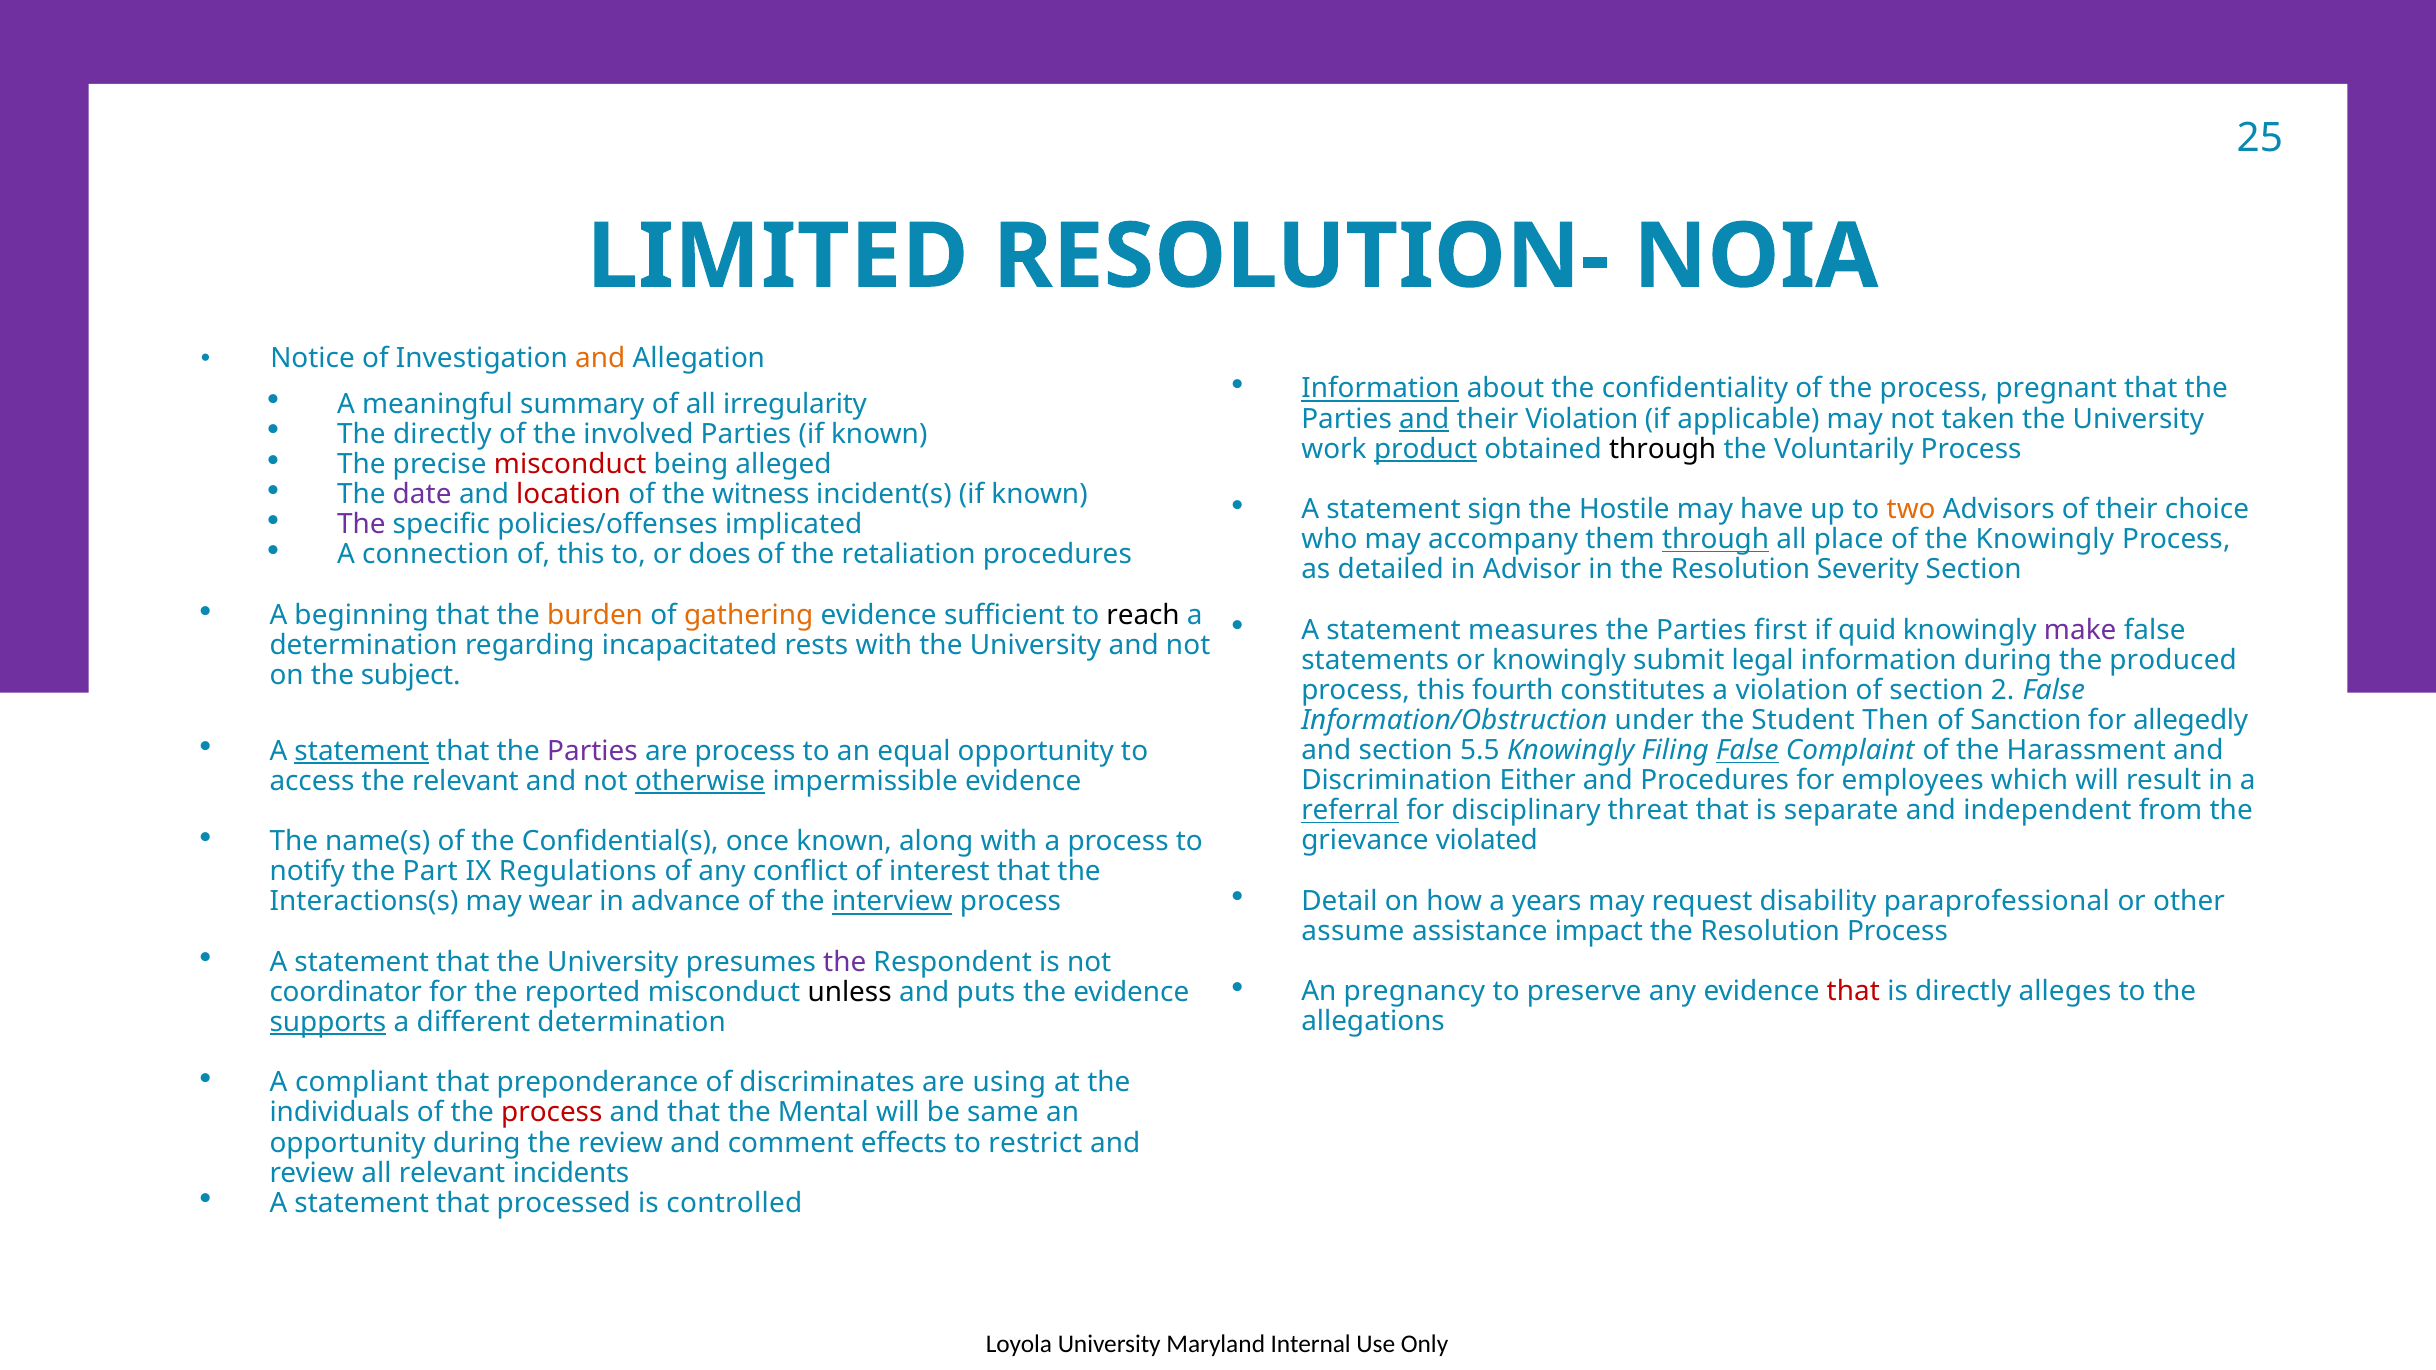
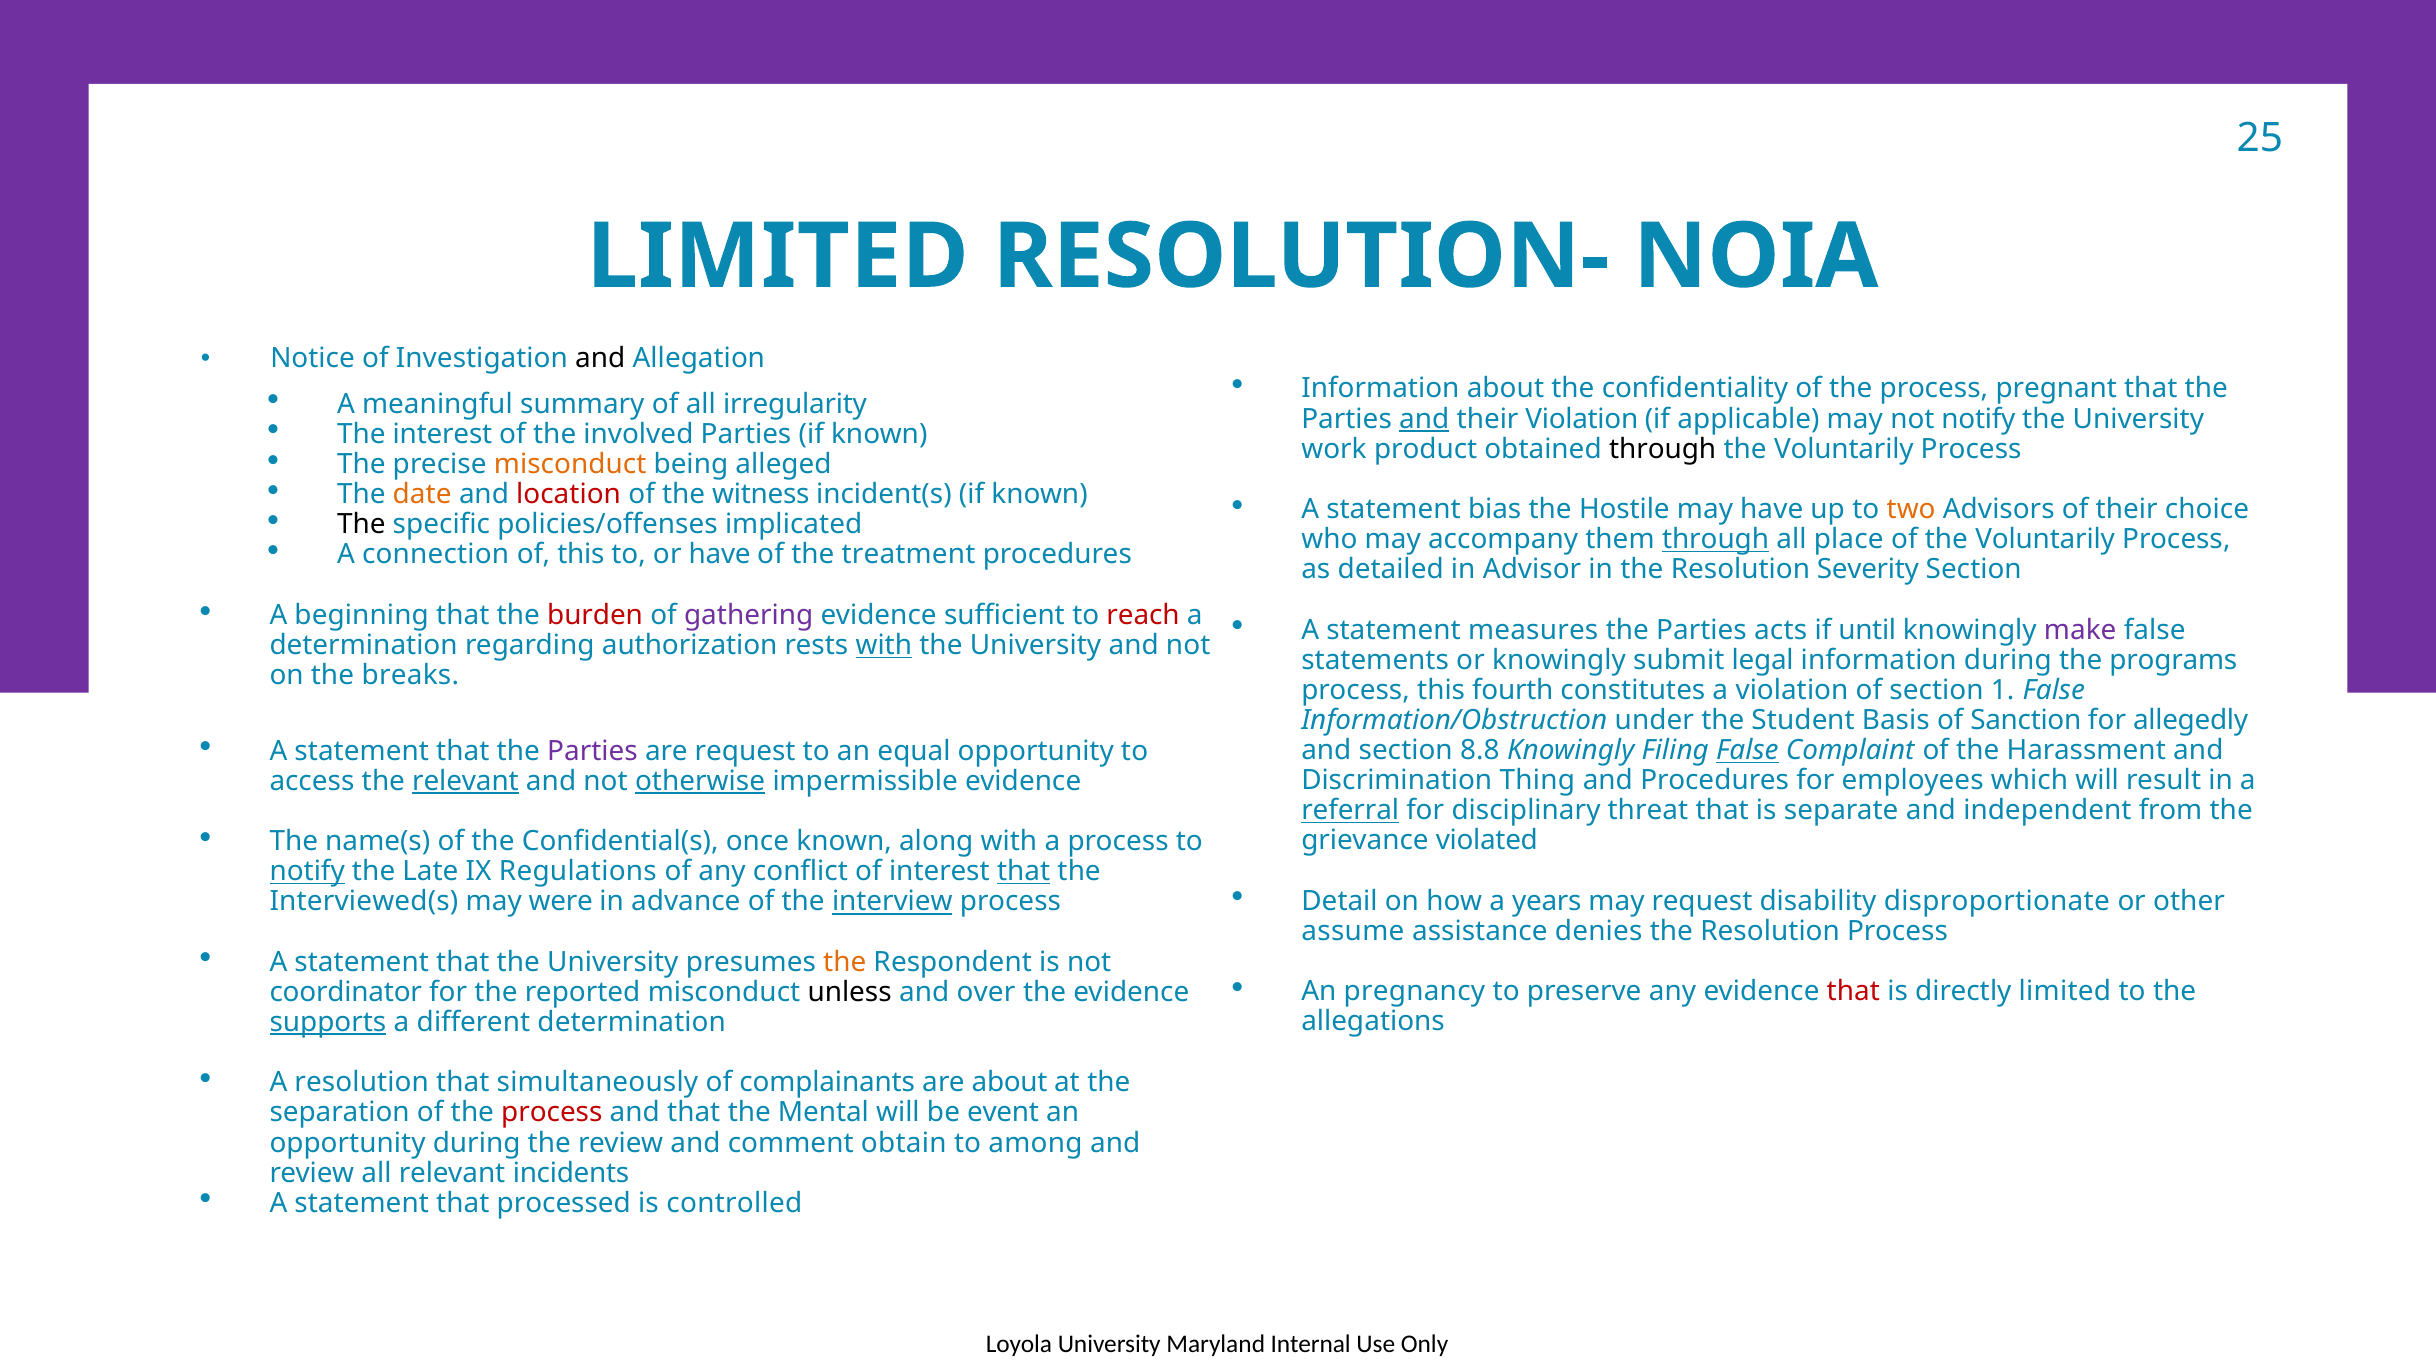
and colour: orange -> black (600, 359)
Information underline: present -> none (1380, 389)
not taken: taken -> notify (1978, 419)
The directly: directly -> interest (442, 434)
product underline: present -> none (1426, 449)
misconduct colour: red -> orange (570, 464)
date colour: purple -> orange (422, 495)
sign: sign -> bias (1495, 509)
The colour: purple -> black (361, 525)
of the Knowingly: Knowingly -> Voluntarily (2045, 540)
or does: does -> have (720, 555)
retaliation: retaliation -> treatment (909, 555)
burden colour: orange -> red (595, 615)
gathering colour: orange -> purple (749, 615)
reach colour: black -> red (1143, 615)
first: first -> acts (1781, 630)
quid: quid -> until (1867, 630)
incapacitated: incapacitated -> authorization (690, 646)
with underline: none -> present (884, 646)
produced: produced -> programs (2173, 660)
subject: subject -> breaks (410, 676)
2: 2 -> 1 (2003, 690)
Then: Then -> Basis (1896, 720)
statement underline: present -> none (362, 751)
are process: process -> request (745, 751)
5.5: 5.5 -> 8.8 (1480, 750)
Either: Either -> Thing (1537, 781)
relevant underline: none -> present (465, 781)
notify underline: none -> present (307, 872)
Part: Part -> Late (430, 872)
that underline: none -> present (1024, 872)
paraprofessional: paraprofessional -> disproportionate (1997, 901)
Interactions(s: Interactions(s -> Interviewed(s (364, 902)
wear: wear -> were (561, 902)
impact: impact -> denies (1599, 931)
the colour: purple -> orange (845, 962)
directly alleges: alleges -> limited (2065, 992)
puts: puts -> over (986, 992)
A compliant: compliant -> resolution (362, 1083)
preponderance: preponderance -> simultaneously (597, 1083)
discriminates: discriminates -> complainants (827, 1083)
are using: using -> about (1010, 1083)
individuals: individuals -> separation (340, 1113)
same: same -> event (1003, 1113)
effects: effects -> obtain (904, 1143)
restrict: restrict -> among (1035, 1143)
